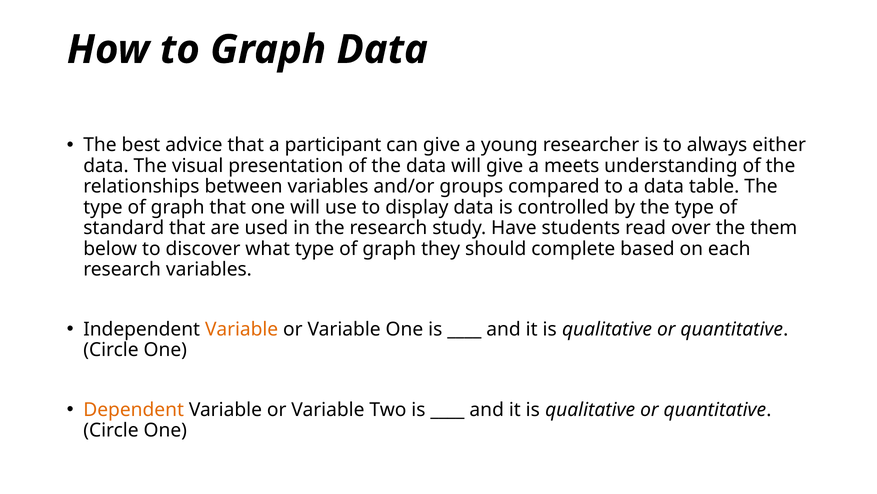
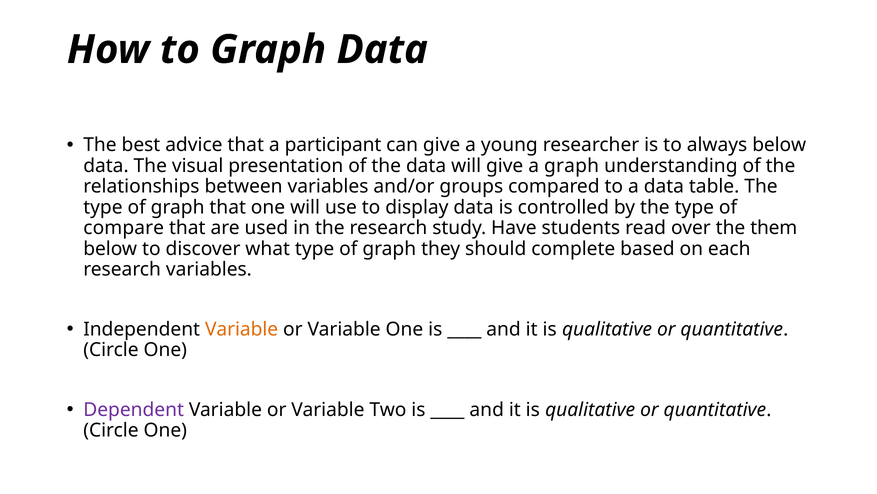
always either: either -> below (779, 145)
a meets: meets -> graph (572, 166)
standard: standard -> compare (124, 228)
Dependent colour: orange -> purple (134, 409)
